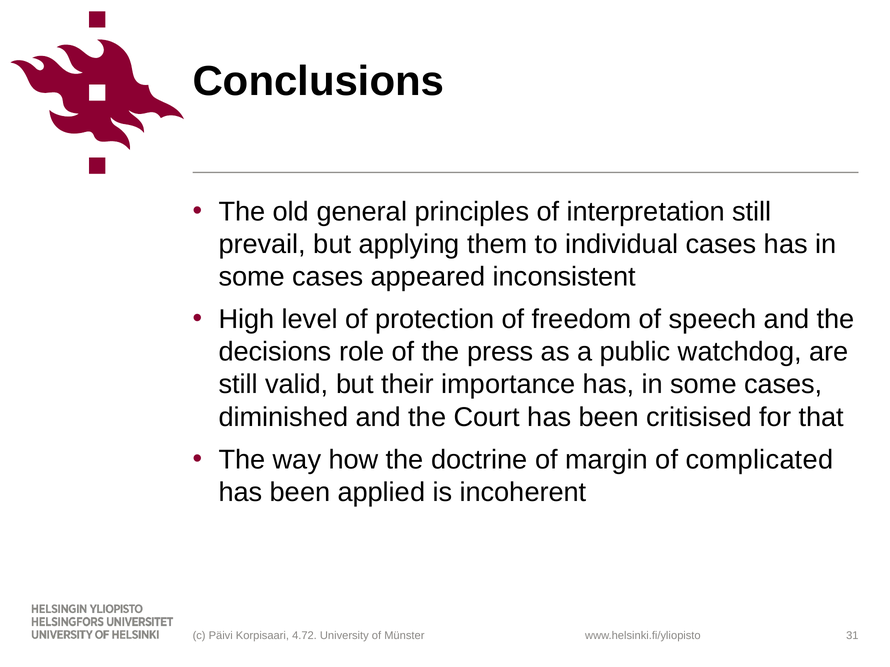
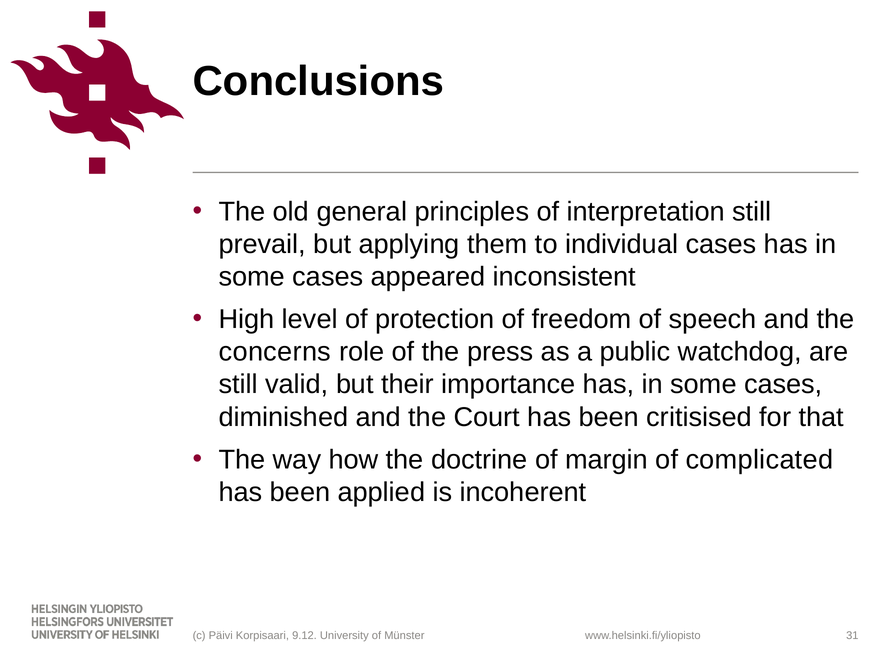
decisions: decisions -> concerns (275, 352)
4.72: 4.72 -> 9.12 (305, 636)
